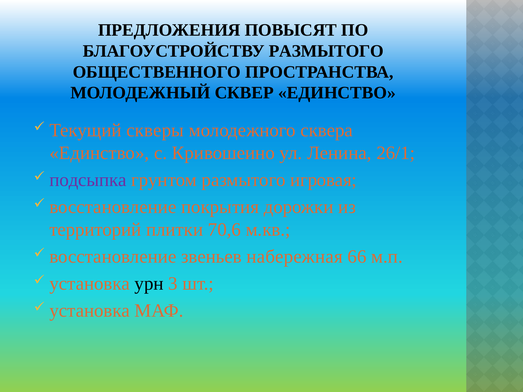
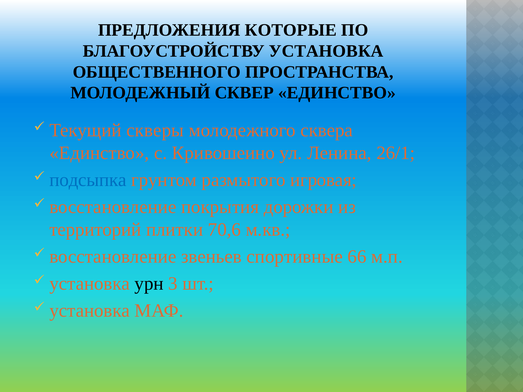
ПОВЫСЯТ: ПОВЫСЯТ -> КОТОРЫЕ (291, 30)
БЛАГОУСТРОЙСТВУ РАЗМЫТОГО: РАЗМЫТОГО -> УСТАНОВКА (326, 51)
подсыпка colour: purple -> blue (88, 180)
набережная: набережная -> спортивные (295, 257)
